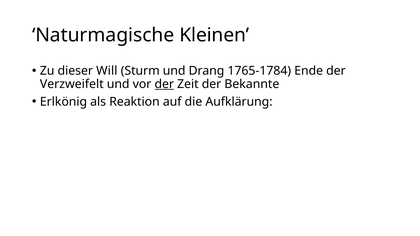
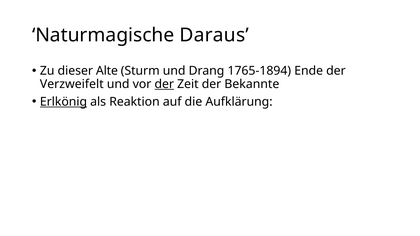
Kleinen: Kleinen -> Daraus (214, 35)
Will: Will -> Alte (107, 71)
1765-1784: 1765-1784 -> 1765-1894 (259, 71)
Erlkönig underline: none -> present (63, 102)
